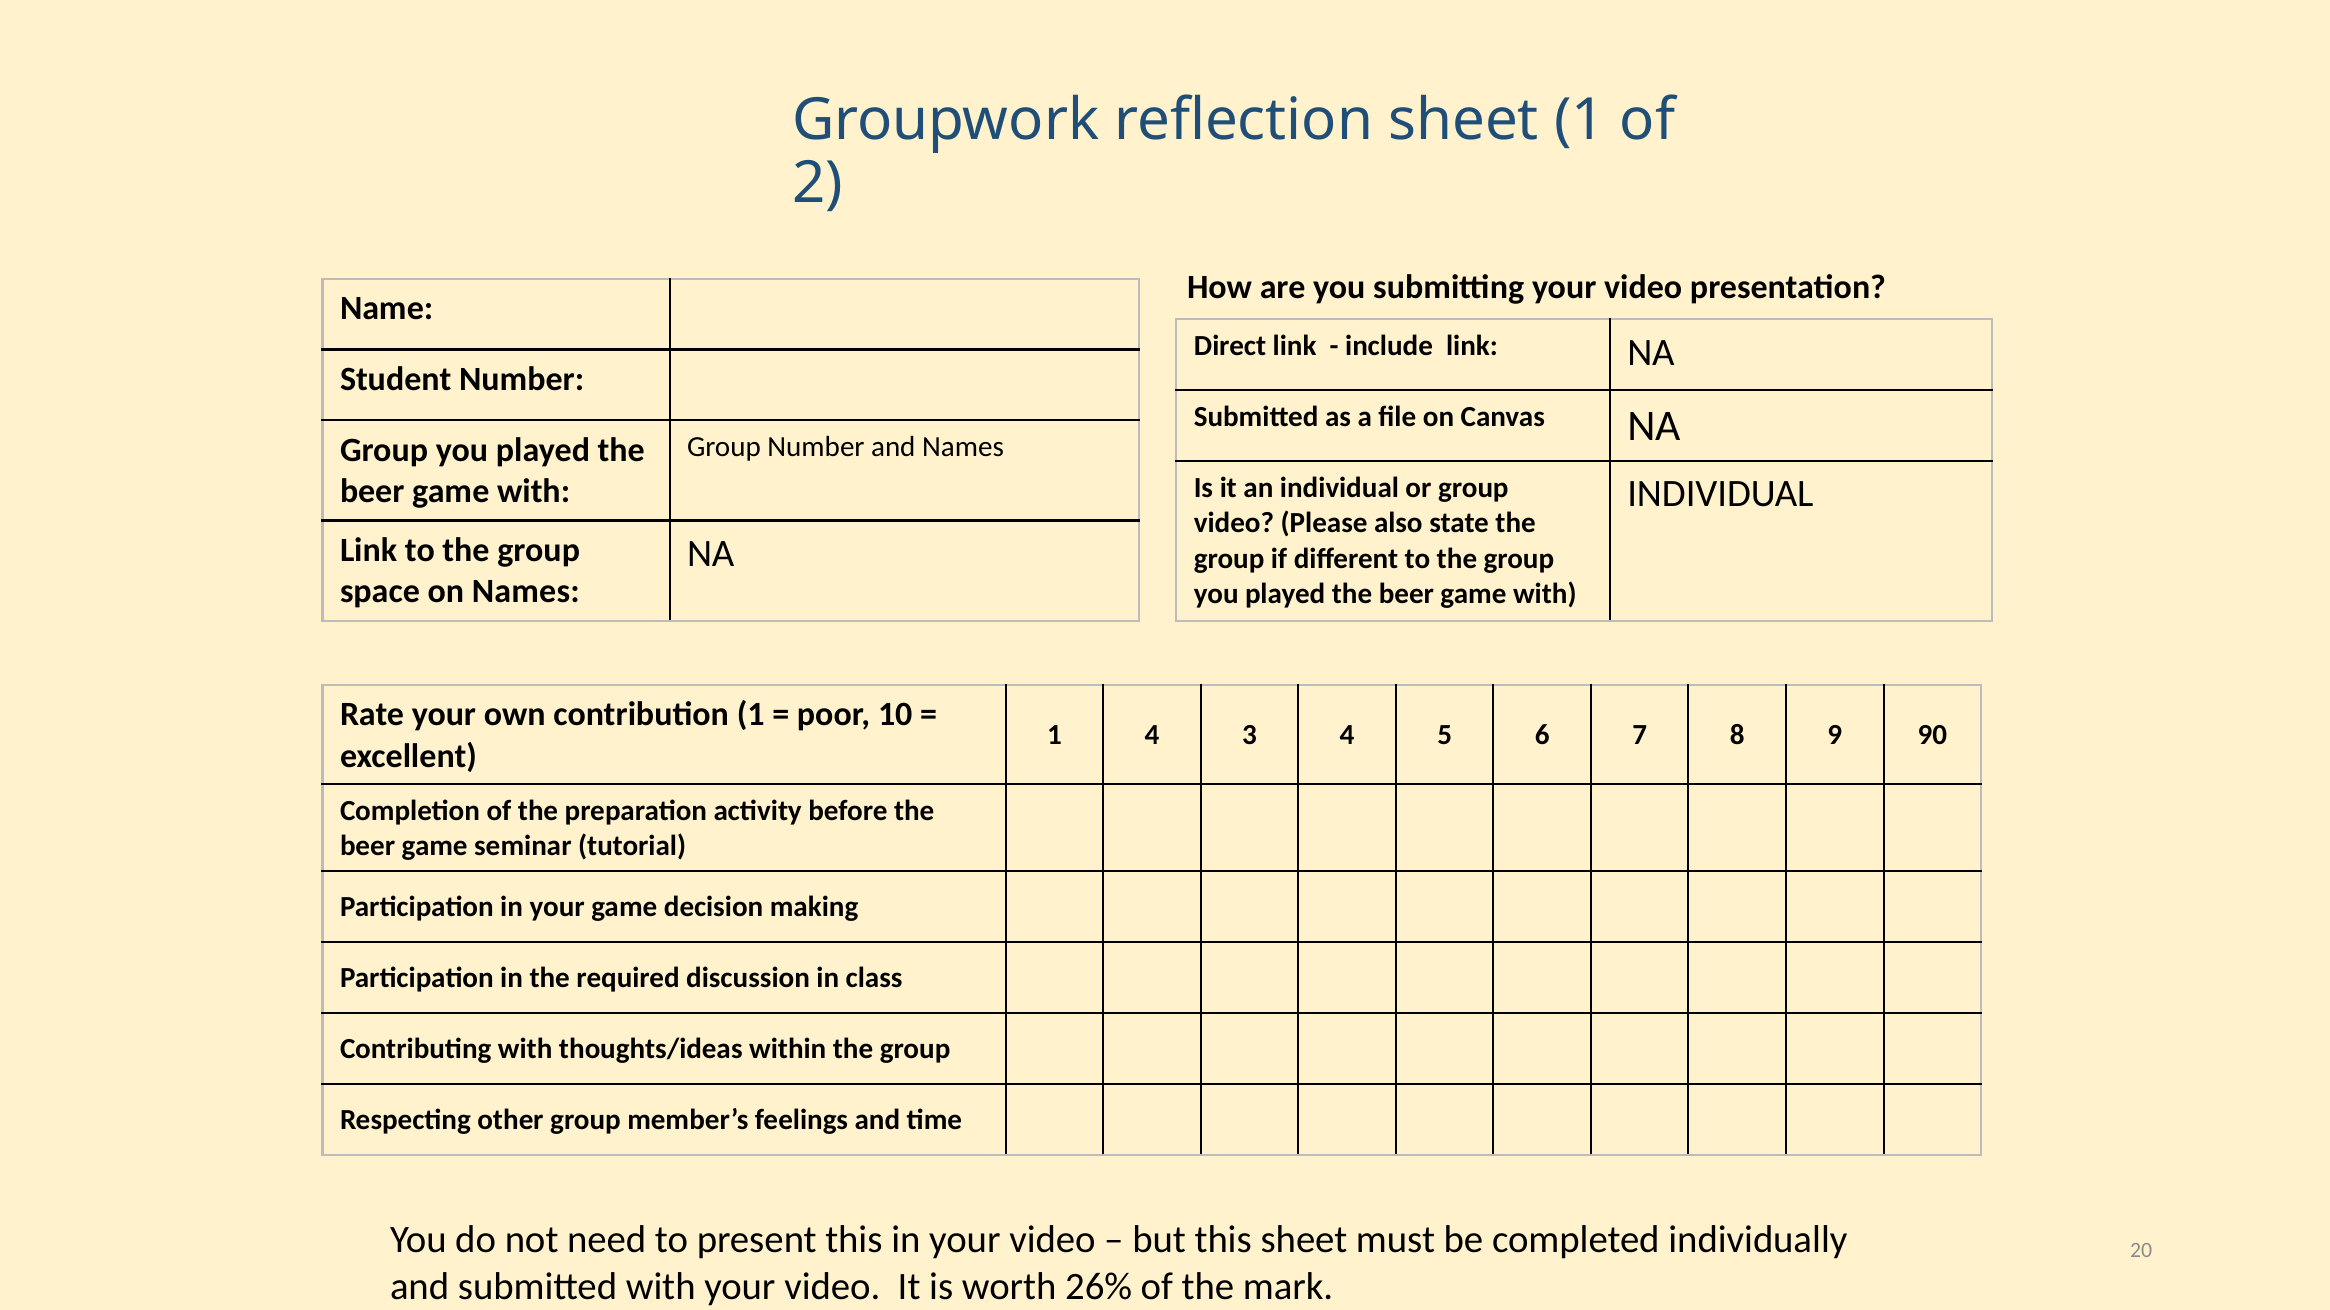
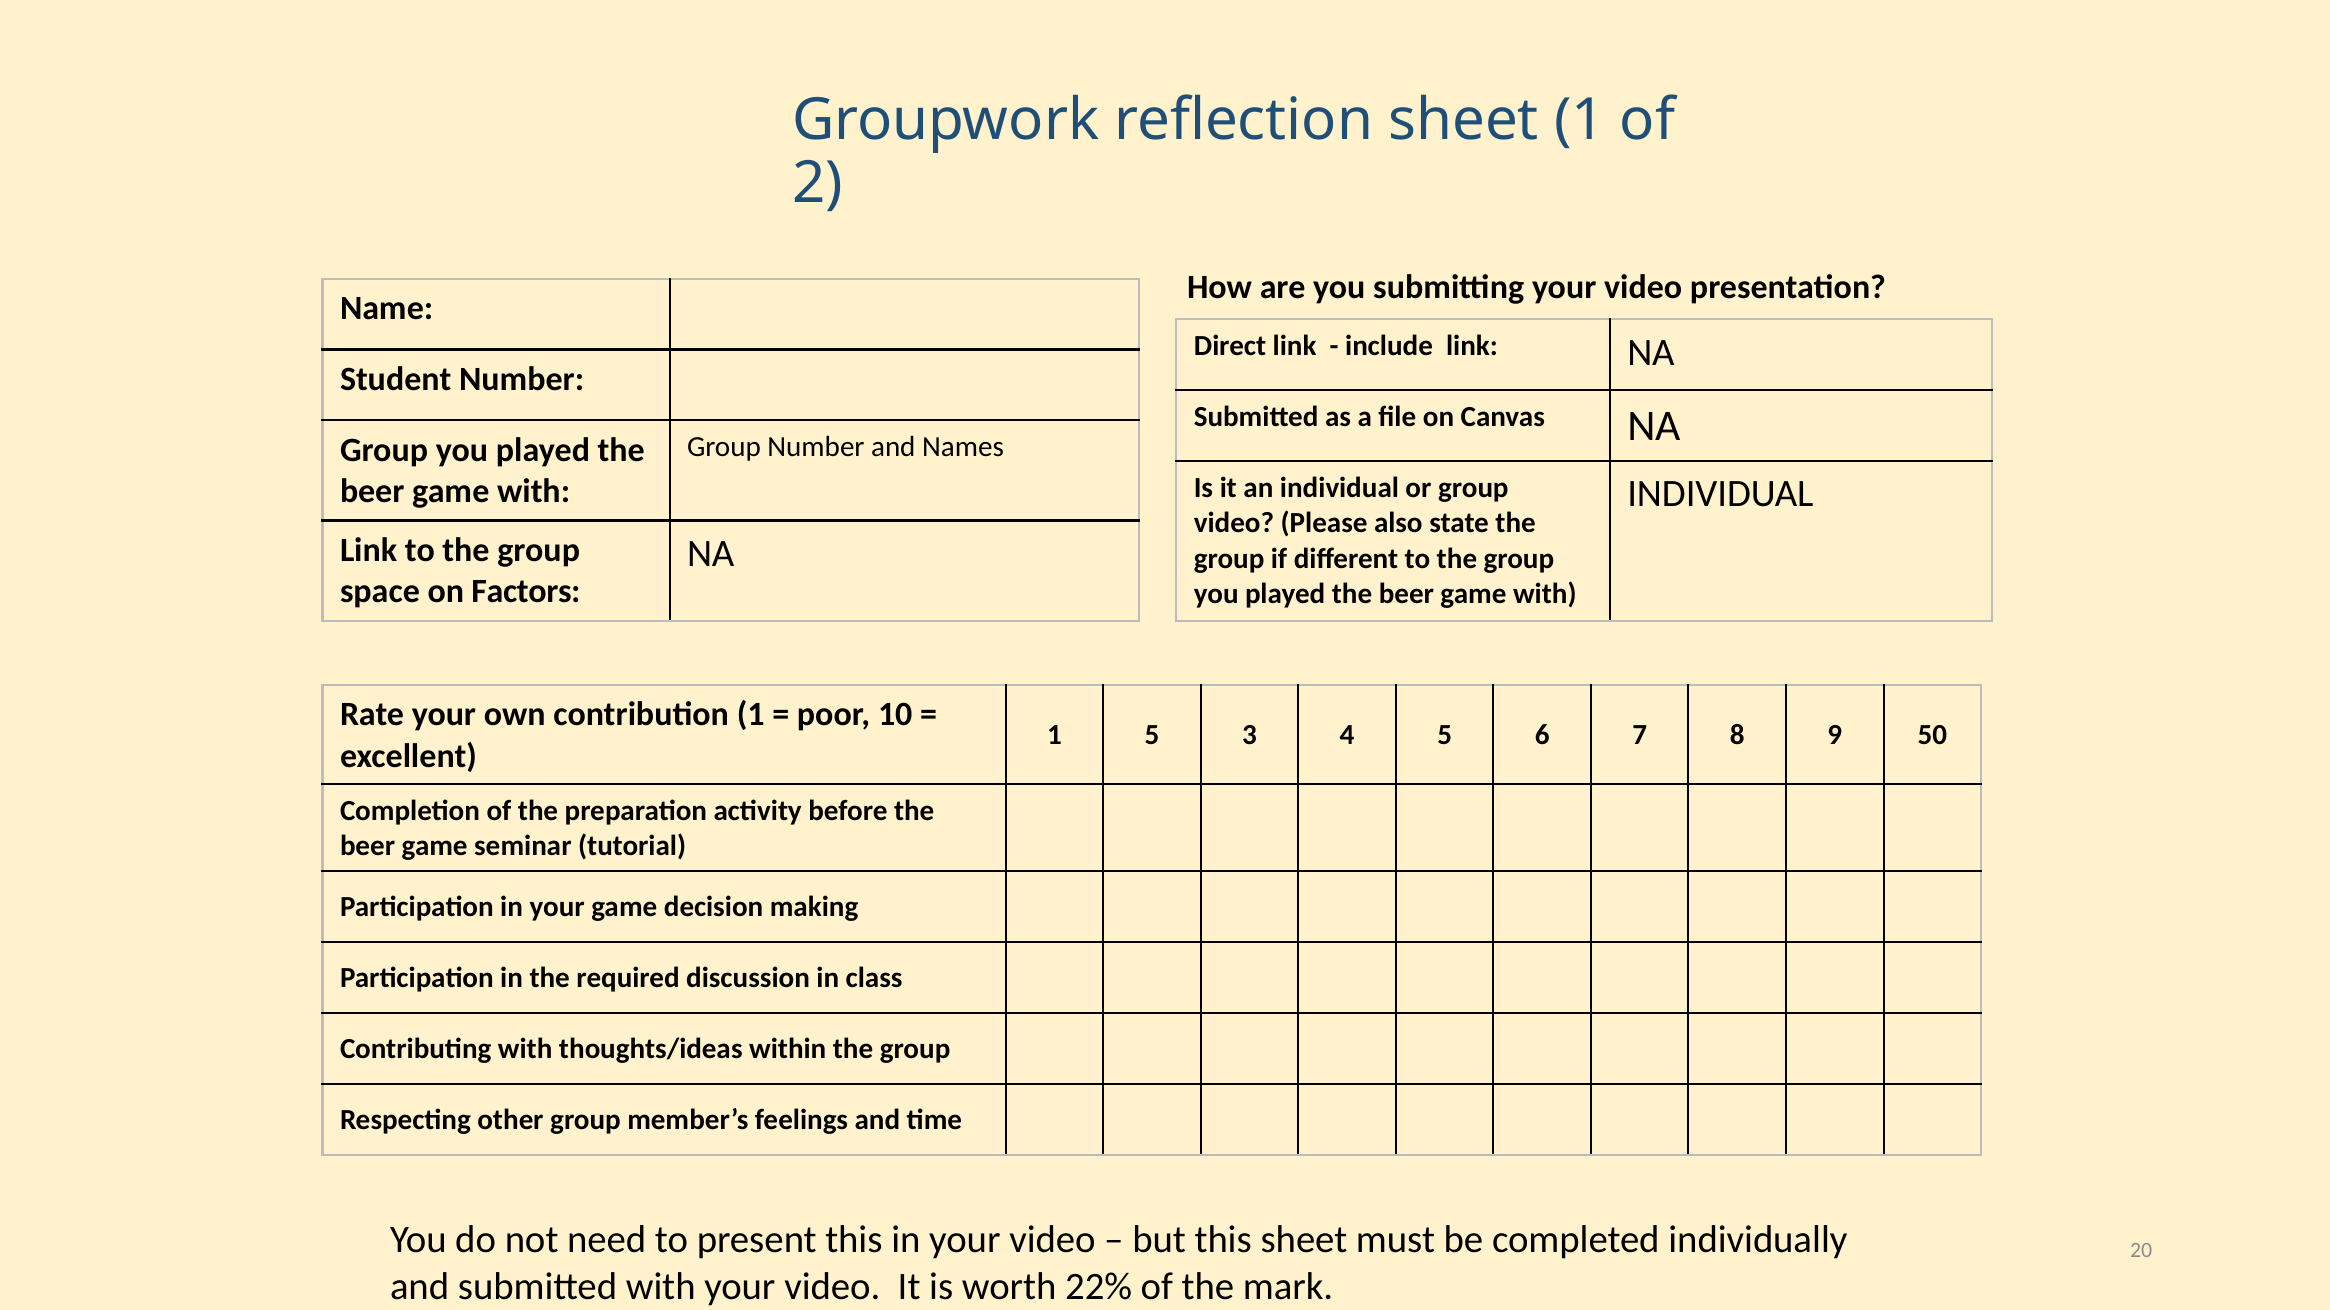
on Names: Names -> Factors (526, 592)
1 4: 4 -> 5 (1152, 735)
90: 90 -> 50 (1932, 735)
26%: 26% -> 22% (1099, 1287)
